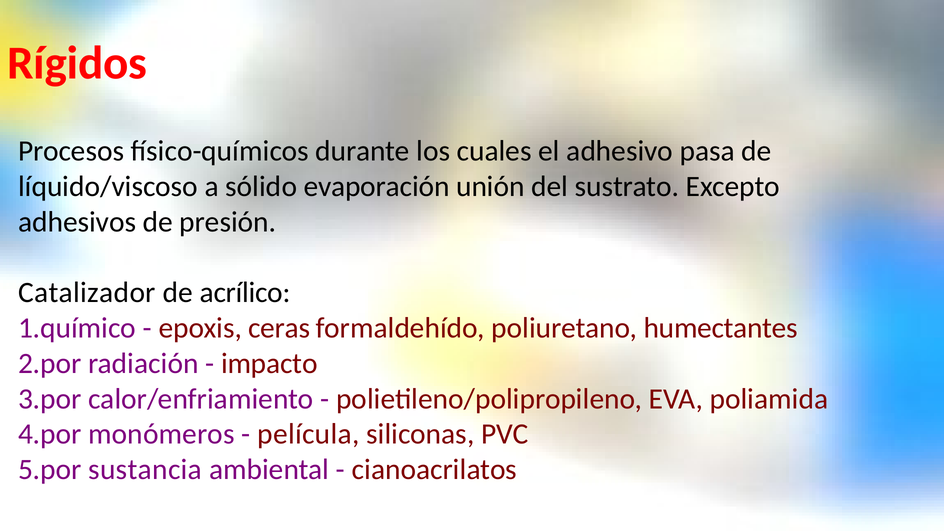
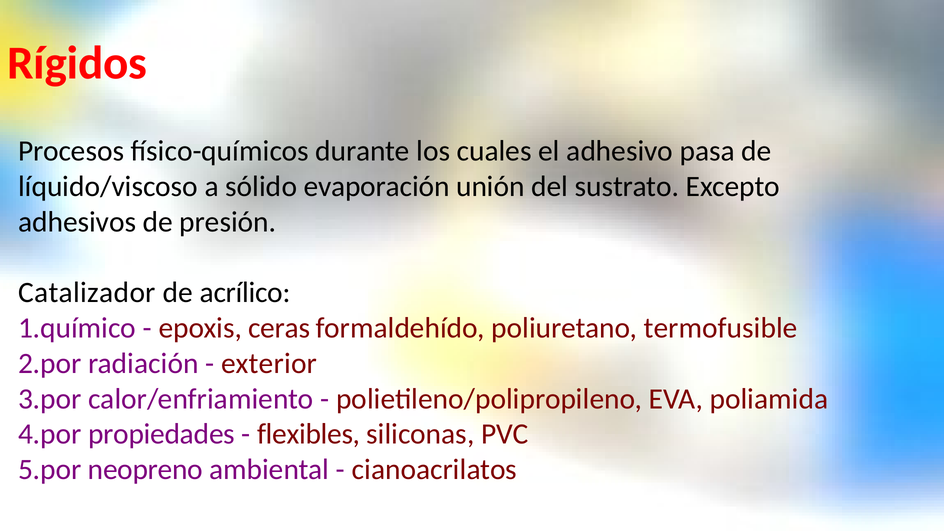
humectantes: humectantes -> termofusible (721, 328)
impacto: impacto -> exterior (269, 363)
monómeros: monómeros -> propiedades (162, 434)
película: película -> flexibles (309, 434)
sustancia: sustancia -> neopreno (145, 470)
